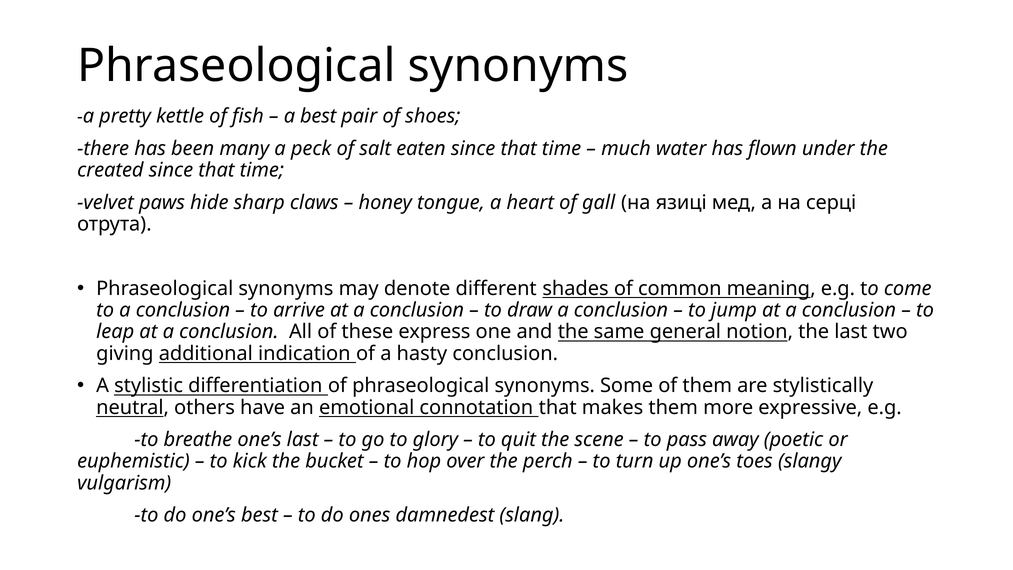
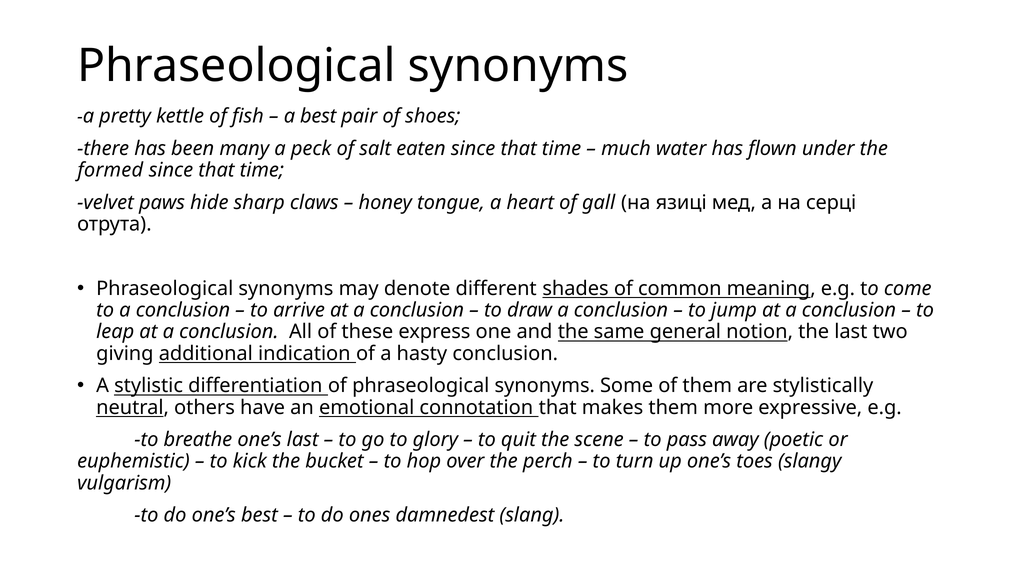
created: created -> formed (110, 170)
